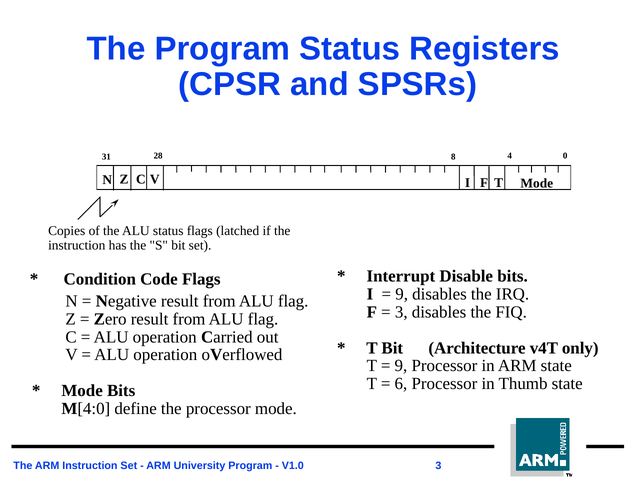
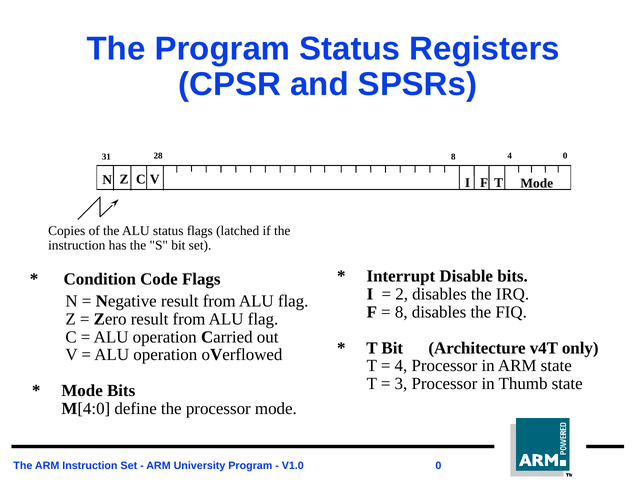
9: 9 -> 2 (402, 294)
3: 3 -> 8 (401, 312)
9: 9 -> 4 (401, 366)
6: 6 -> 3 (401, 384)
3: 3 -> 0 (438, 466)
